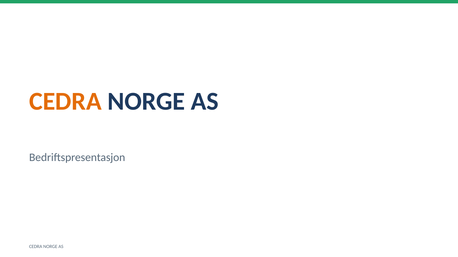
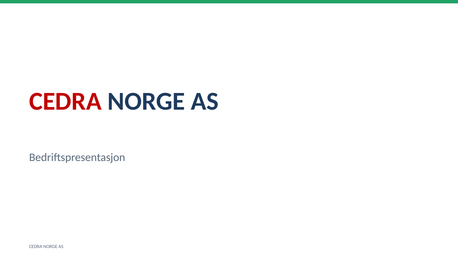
CEDRA colour: orange -> red (65, 102)
